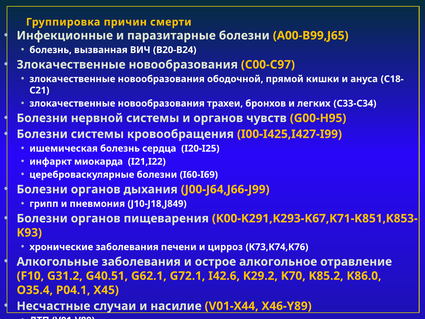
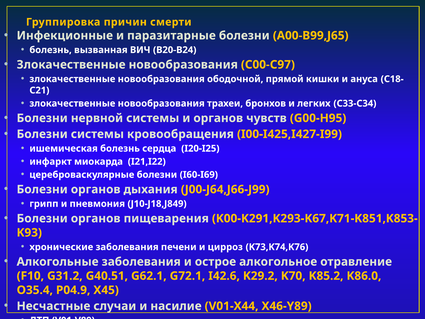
P04.1: P04.1 -> P04.9 (73, 290)
